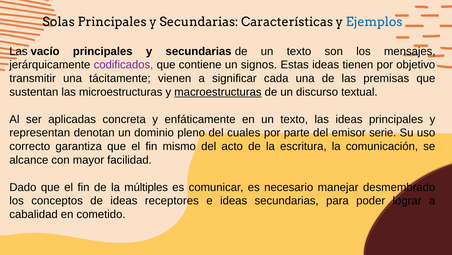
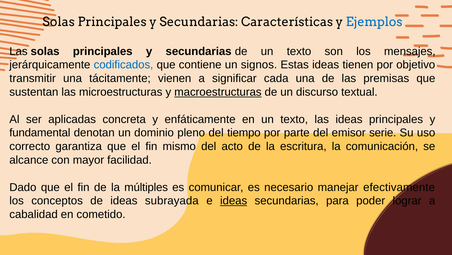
Las vacío: vacío -> solas (45, 51)
codificados colour: purple -> blue (124, 65)
representan: representan -> fundamental (40, 132)
cuales: cuales -> tiempo (244, 132)
desmembrado: desmembrado -> efectivamente (399, 187)
receptores: receptores -> subrayada (172, 200)
ideas underline: none -> present (234, 200)
